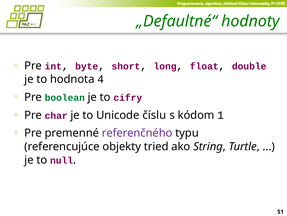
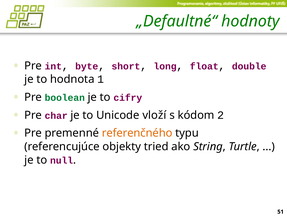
4: 4 -> 1 (101, 79)
číslu: číslu -> vloží (154, 115)
1: 1 -> 2 (221, 115)
referenčného colour: purple -> orange (137, 133)
